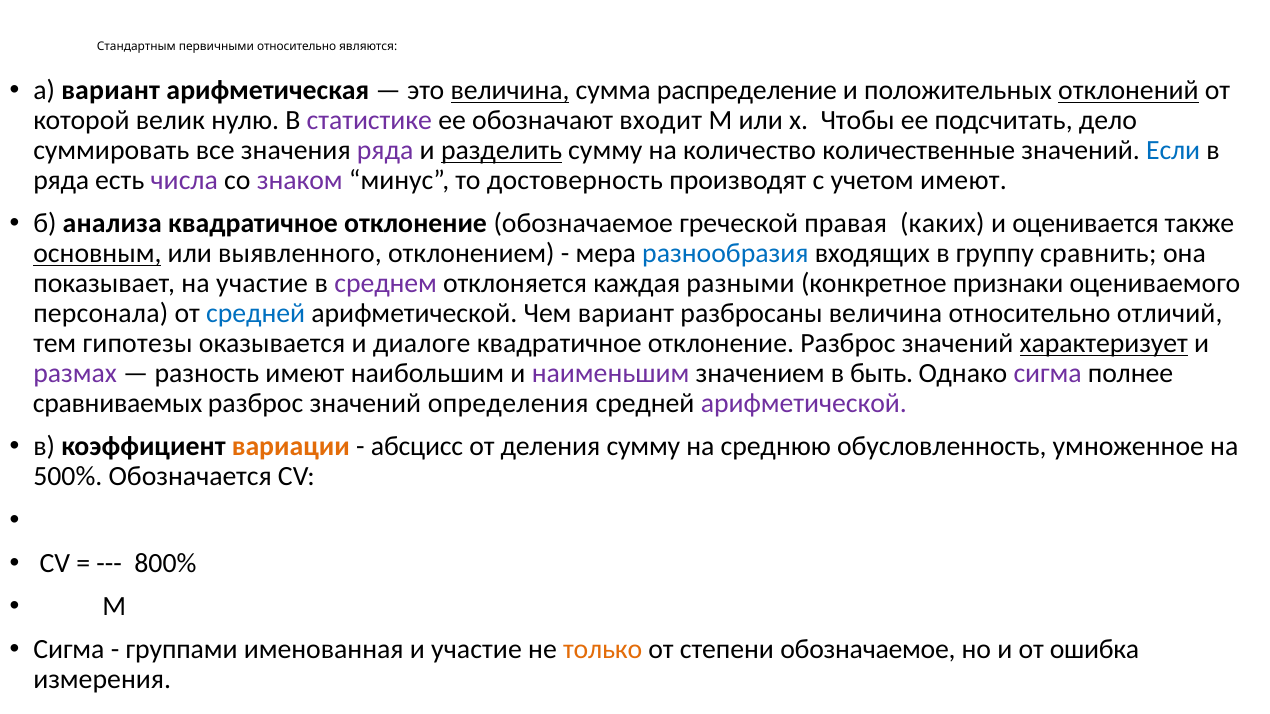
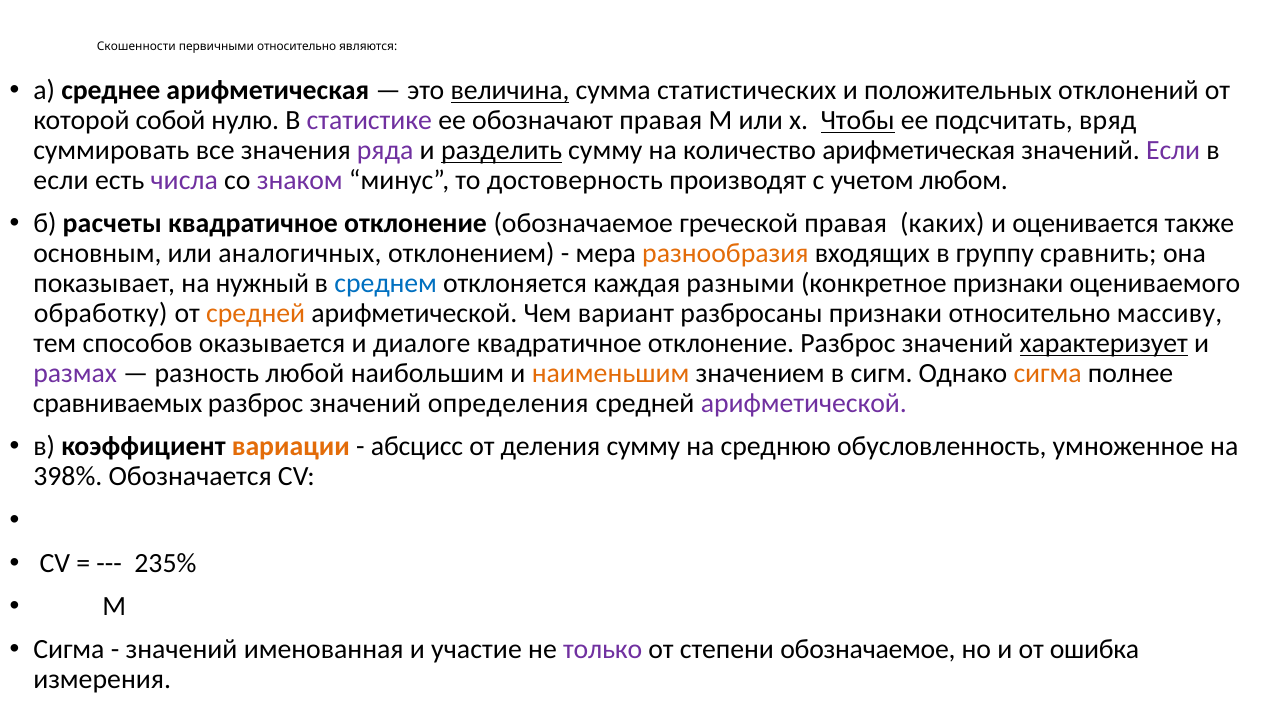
Стандартным: Стандартным -> Скошенности (136, 47)
а вариант: вариант -> среднее (111, 91)
распределение: распределение -> статистических (747, 91)
отклонений underline: present -> none (1128, 91)
велик: велик -> собой (171, 121)
обозначают входит: входит -> правая (661, 121)
Чтобы underline: none -> present (858, 121)
дело: дело -> вряд (1108, 121)
количество количественные: количественные -> арифметическая (919, 151)
Если colour: blue -> purple (1173, 151)
ряда: ряда -> если (61, 181)
учетом имеют: имеют -> любом (964, 181)
анализа: анализа -> расчеты (112, 224)
основным underline: present -> none (97, 254)
выявленного: выявленного -> аналогичных (300, 254)
разнообразия colour: blue -> orange (725, 254)
на участие: участие -> нужный (262, 284)
среднем colour: purple -> blue (386, 284)
персонала: персонала -> обработку (101, 314)
средней colour: blue -> orange (256, 314)
разбросаны величина: величина -> признаки (885, 314)
отличий: отличий -> массиву (1170, 314)
гипотезы: гипотезы -> способов (138, 344)
разность имеют: имеют -> любой (305, 374)
наименьшим colour: purple -> orange (611, 374)
быть: быть -> сигм (882, 374)
сигма colour: purple -> orange (1048, 374)
500%: 500% -> 398% (68, 477)
800%: 800% -> 235% (165, 563)
группами: группами -> значений (182, 650)
только colour: orange -> purple (603, 650)
